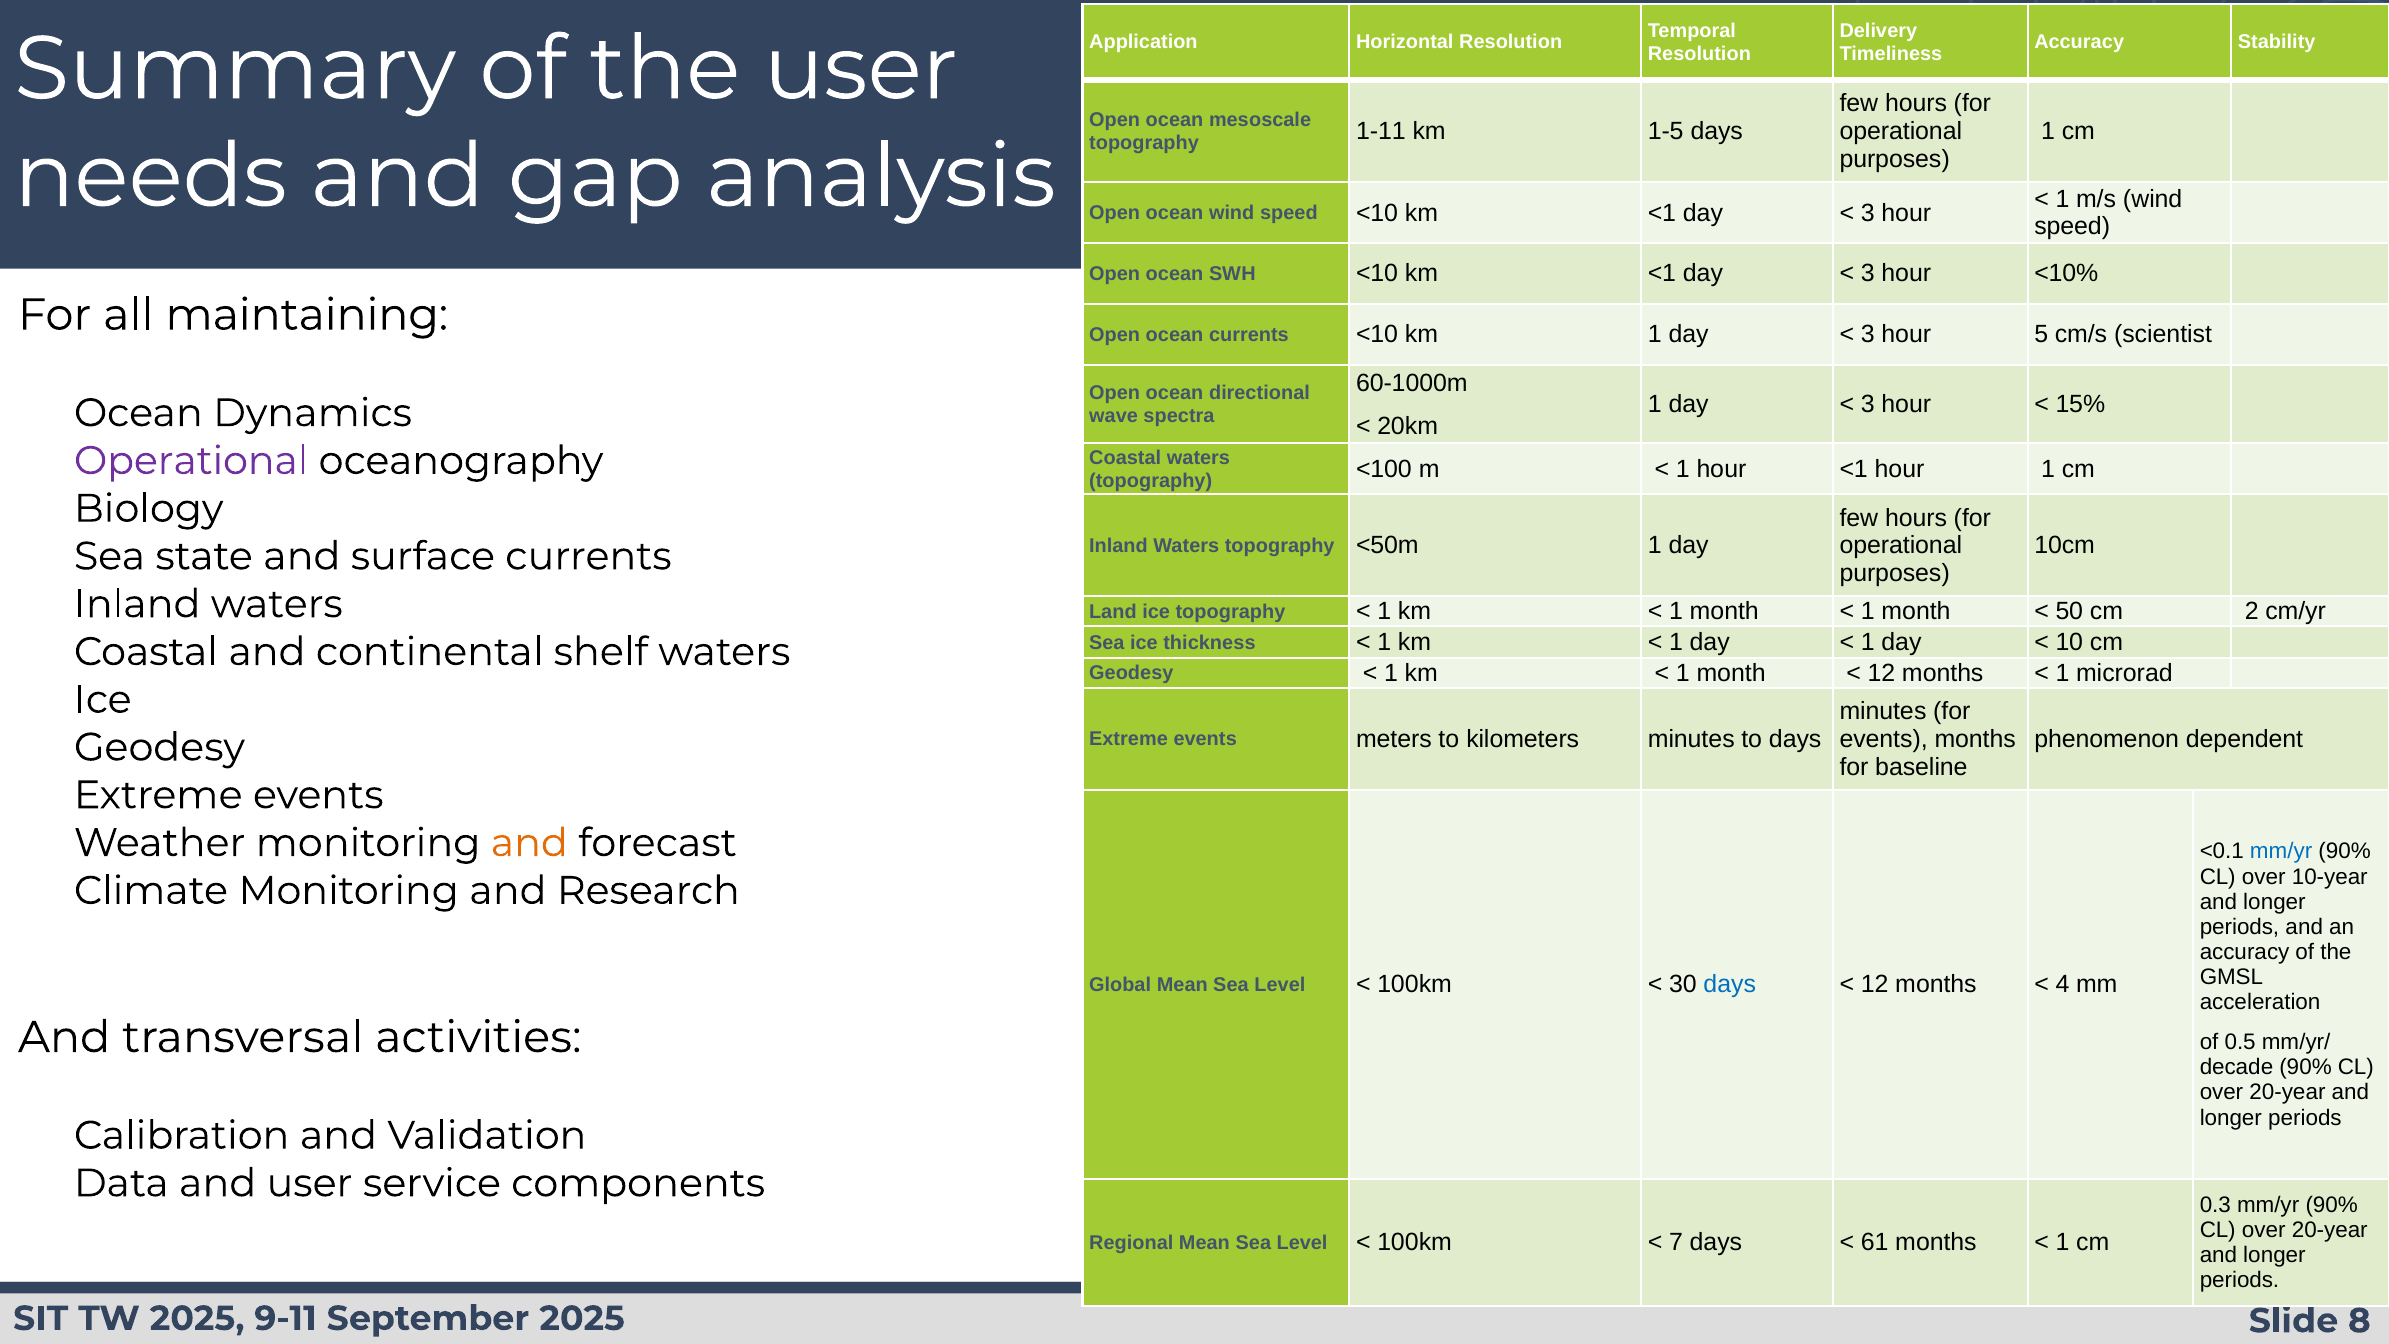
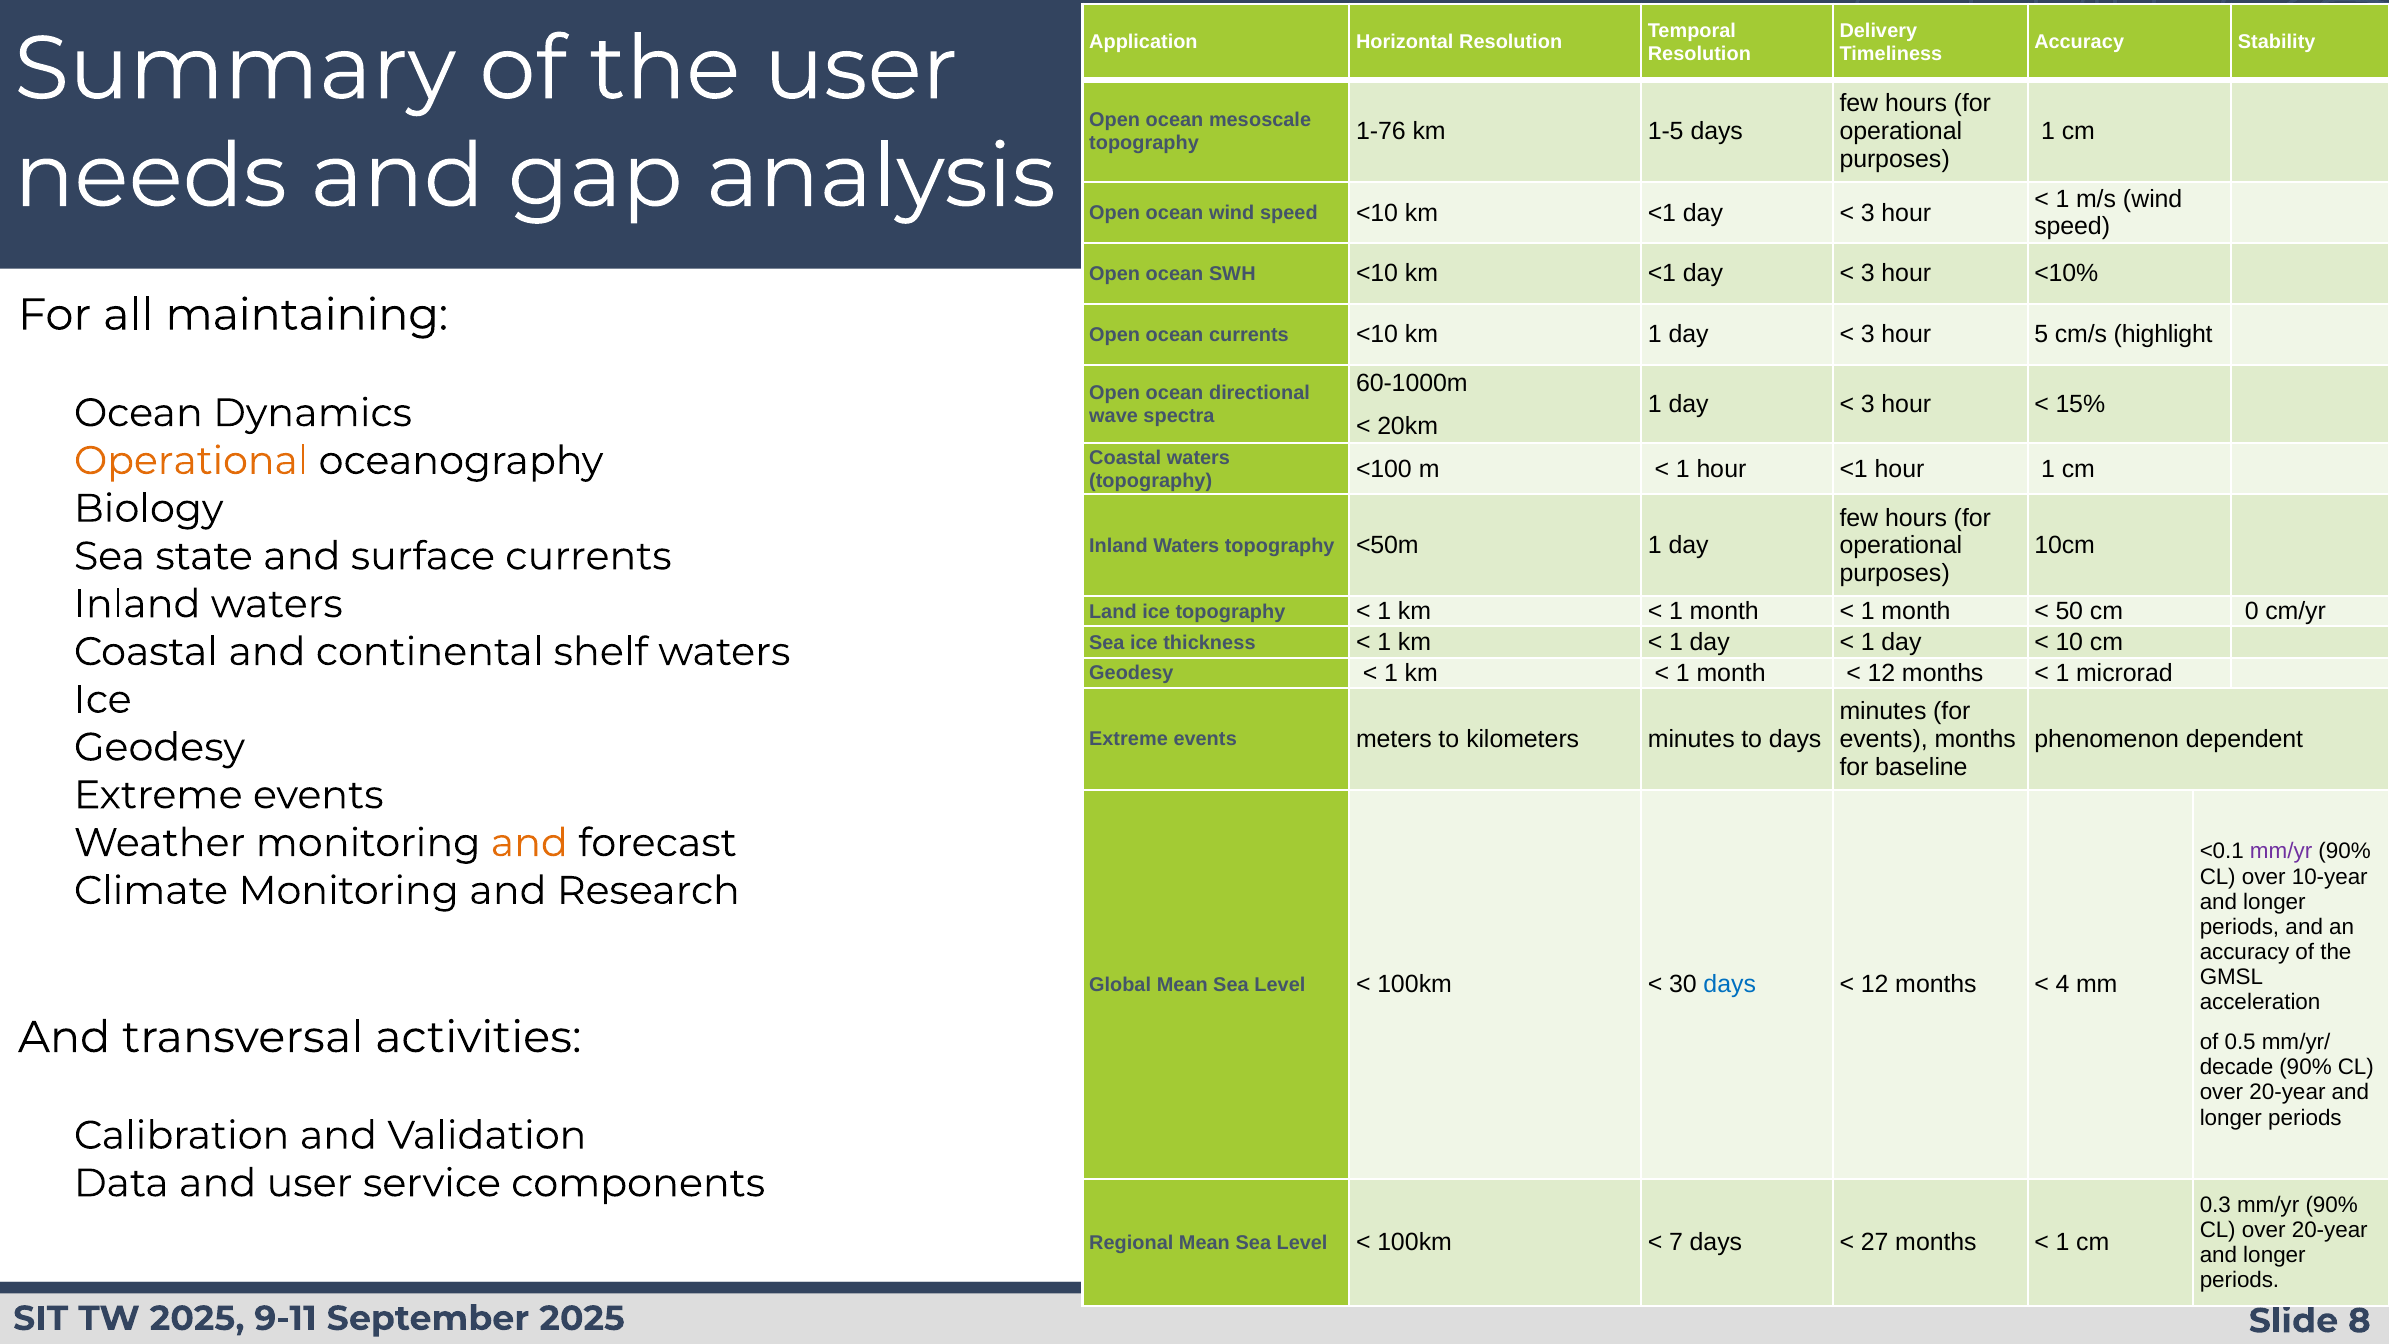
1-11: 1-11 -> 1-76 (1381, 131)
scientist: scientist -> highlight (2163, 335)
Operational colour: purple -> orange (191, 461)
2: 2 -> 0 (2252, 611)
mm/yr colour: blue -> purple (2281, 851)
61: 61 -> 27 (1875, 1243)
